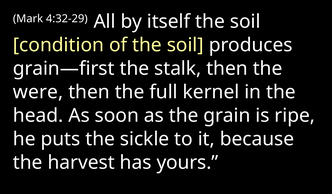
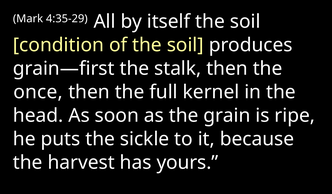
4:32-29: 4:32-29 -> 4:35-29 (67, 19)
were: were -> once (38, 92)
